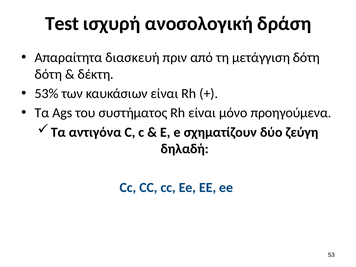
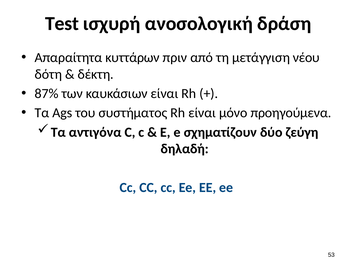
διασκευή: διασκευή -> κυττάρων (132, 58)
μετάγγιση δότη: δότη -> νέου (306, 58)
53%: 53% -> 87% (47, 94)
